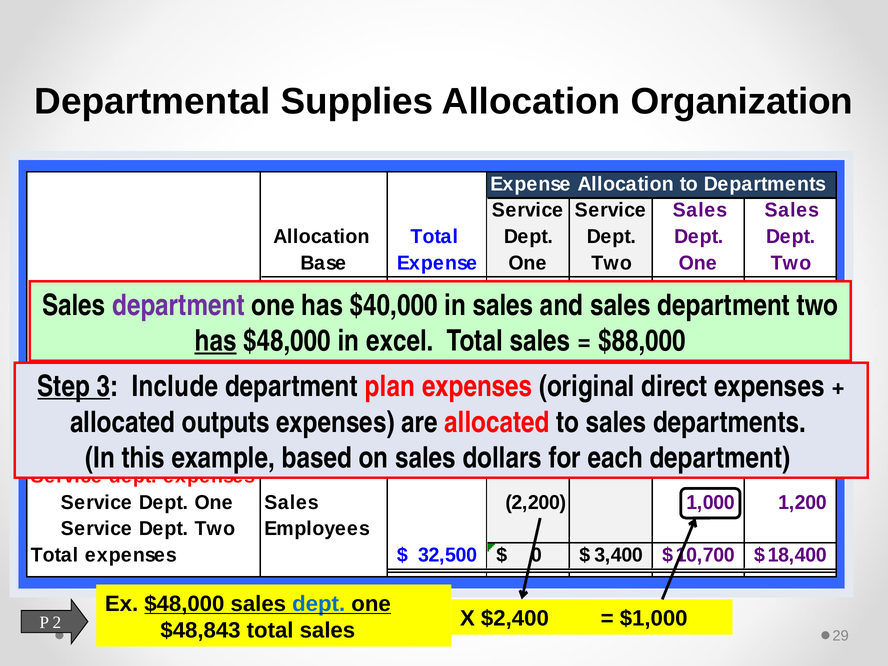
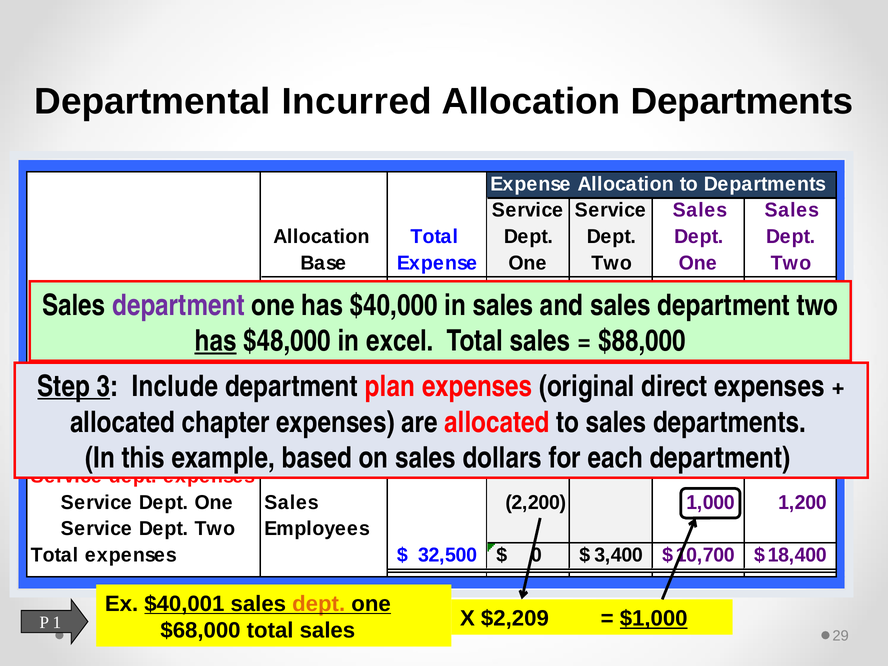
Departmental Supplies: Supplies -> Incurred (357, 102)
Allocation Organization: Organization -> Departments (742, 102)
outputs: outputs -> chapter (226, 422)
Ex $48,000: $48,000 -> $40,001 (184, 604)
dept colour: blue -> orange (319, 604)
$2,400: $2,400 -> $2,209 (515, 619)
$1,000 underline: none -> present (654, 619)
2: 2 -> 1 (57, 623)
$48,843: $48,843 -> $68,000 (200, 630)
